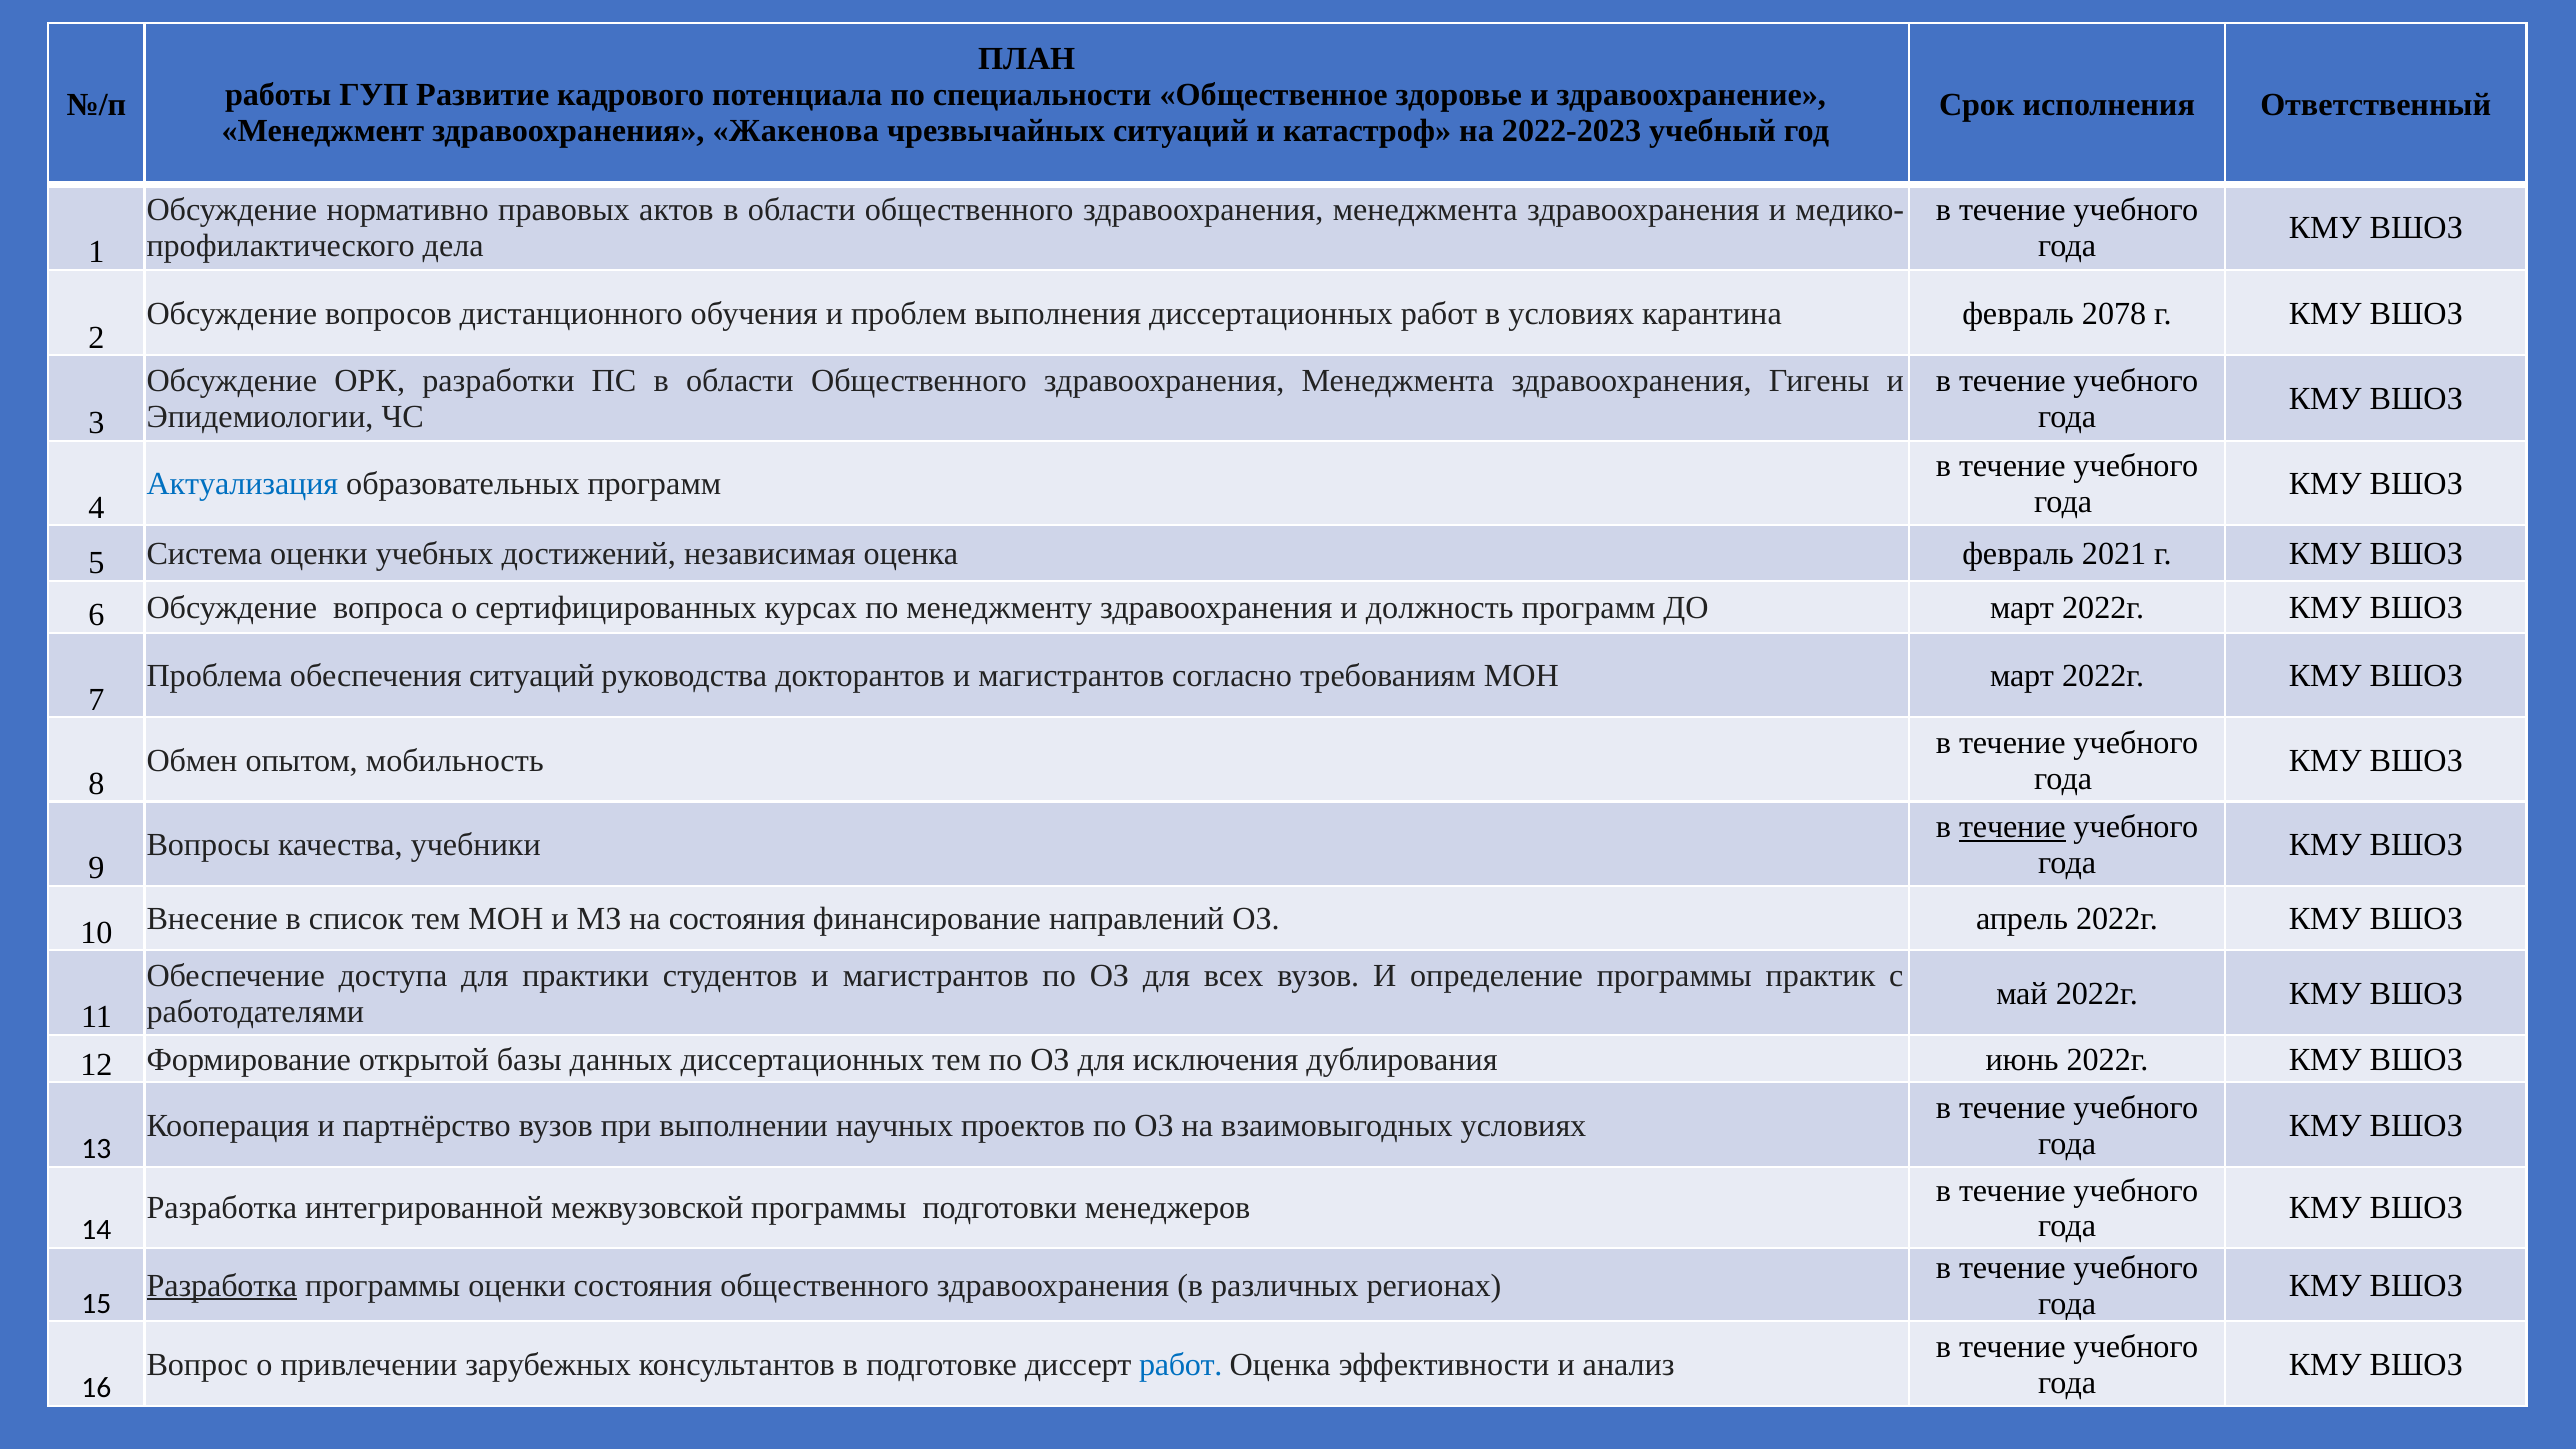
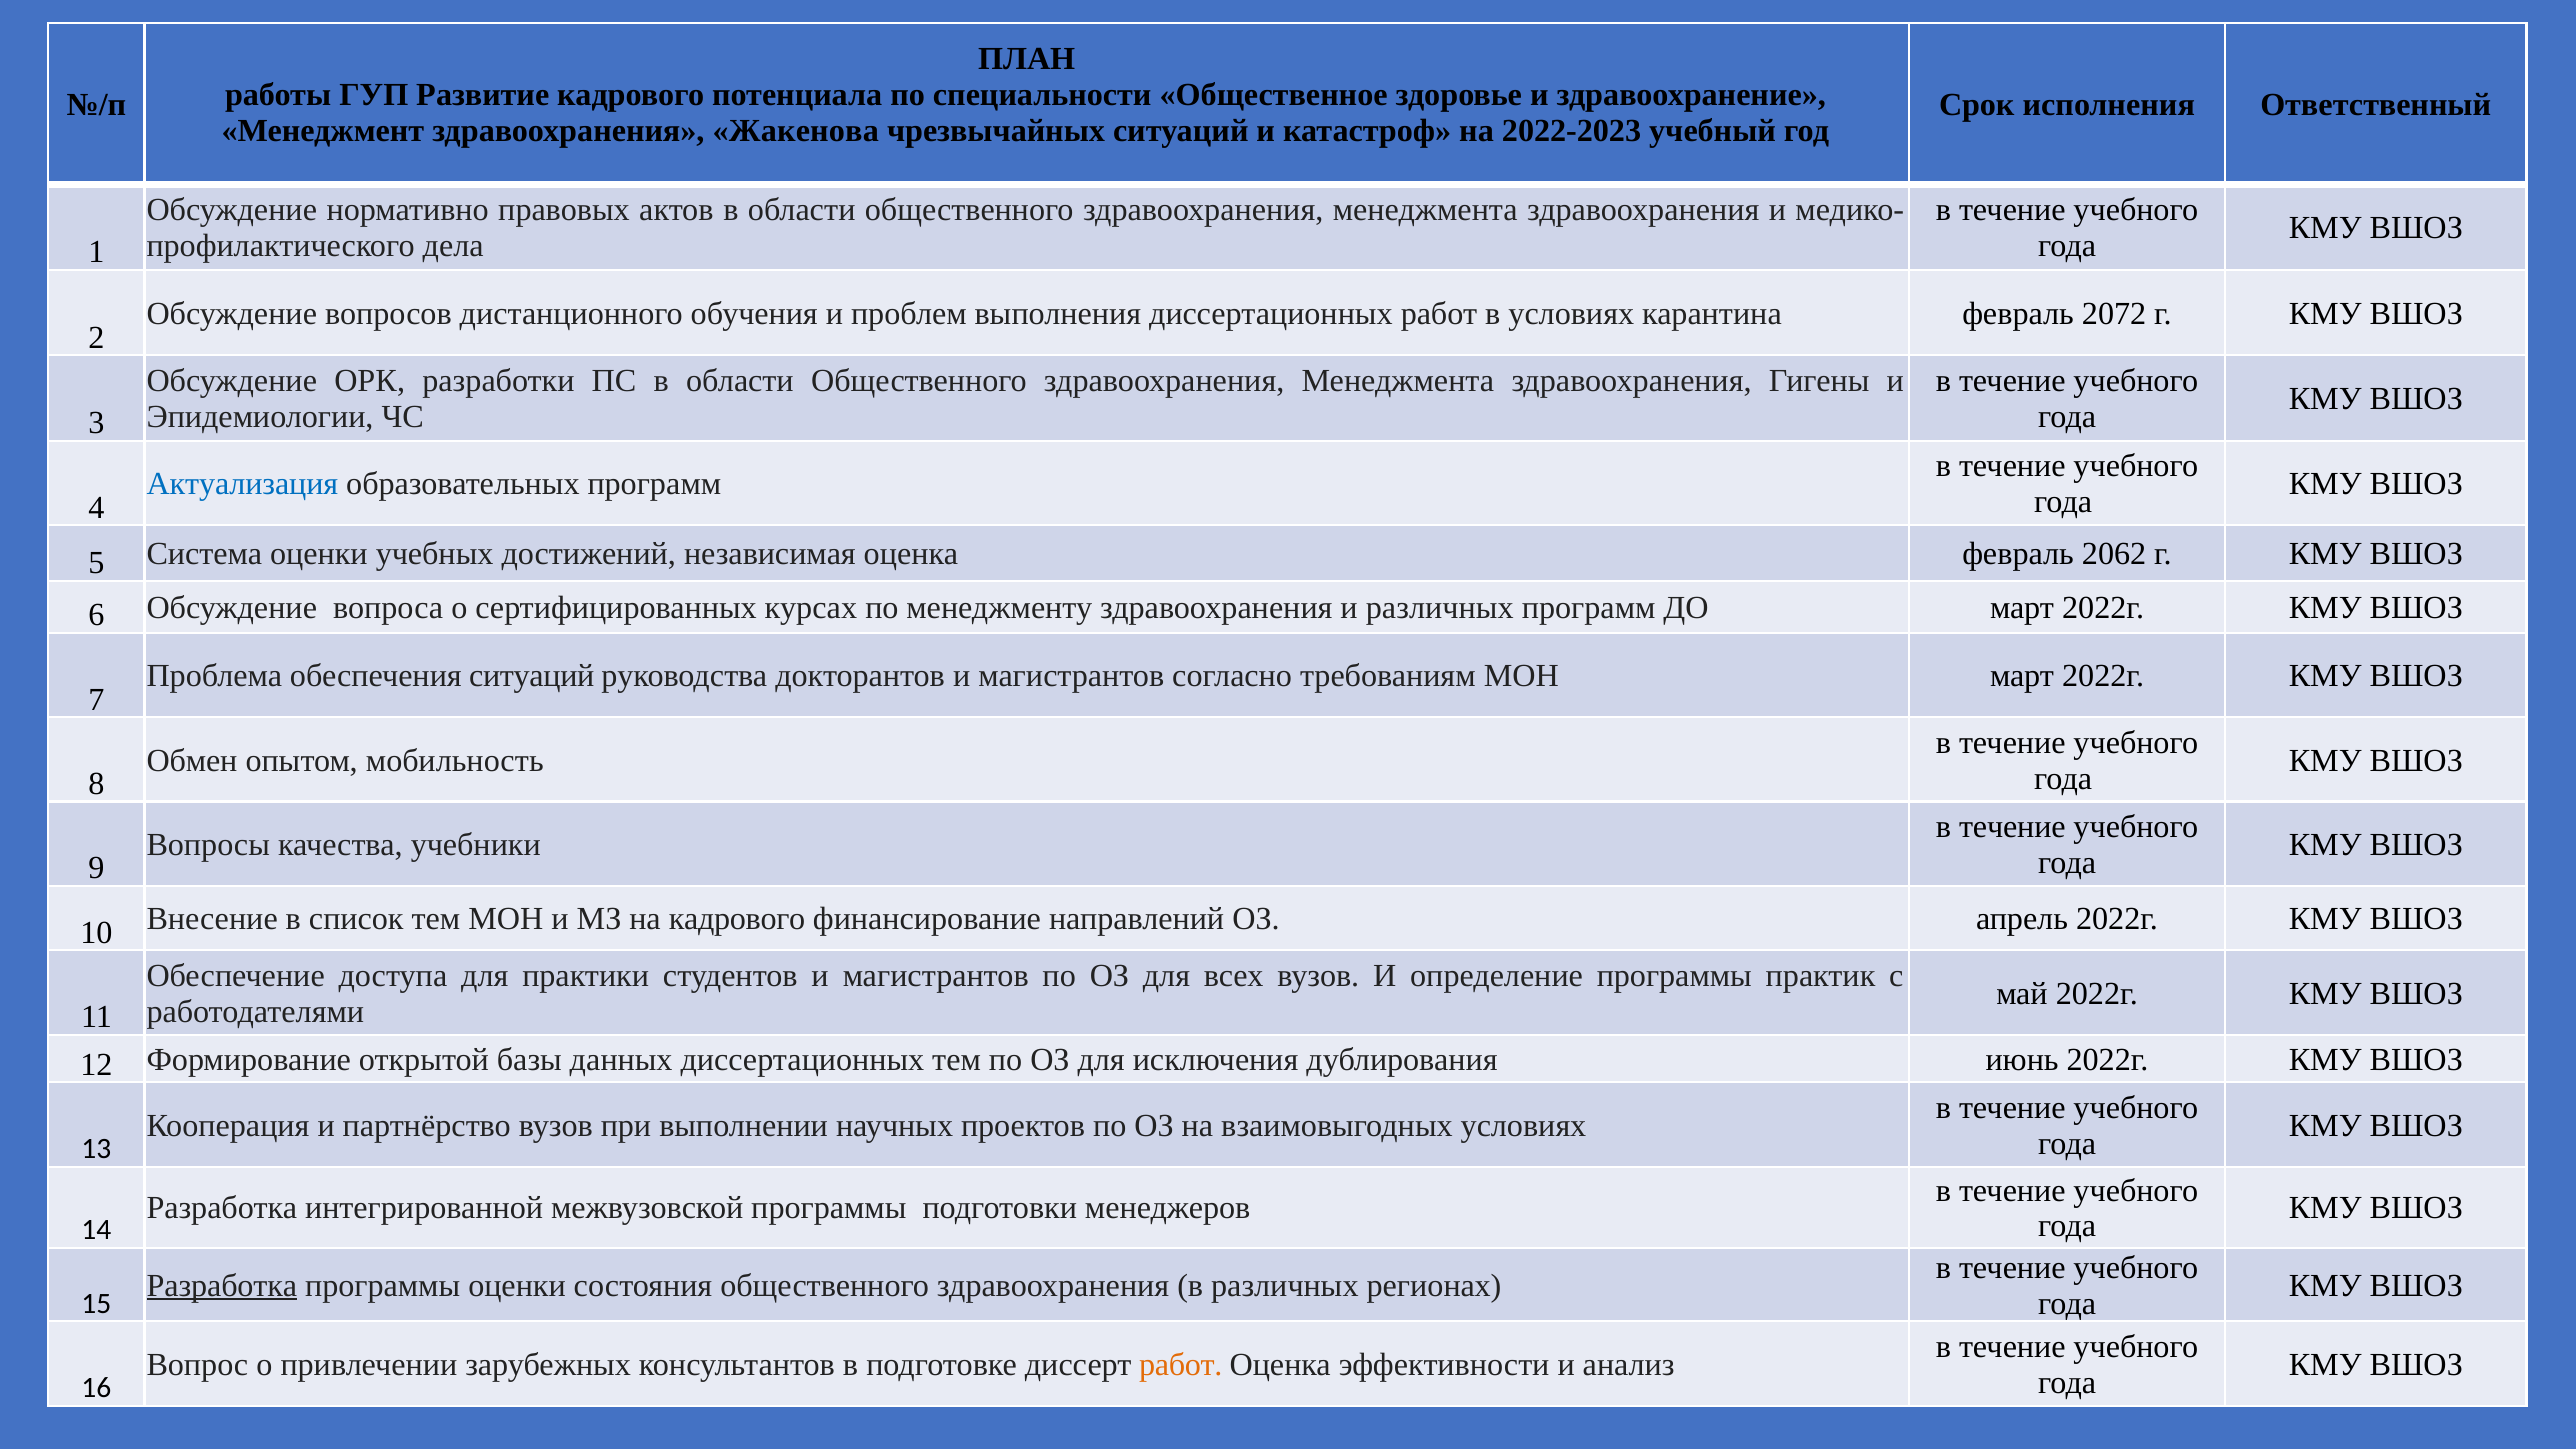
2078: 2078 -> 2072 (2114, 314)
2021: 2021 -> 2062 (2114, 554)
и должность: должность -> различных (1440, 608)
течение underline: present -> none (2012, 827)
на состояния: состояния -> кадрового (737, 919)
работ colour: blue -> orange (1181, 1365)
